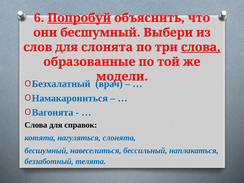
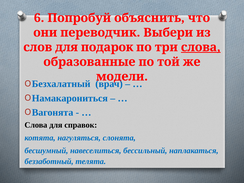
Попробуй underline: present -> none (79, 18)
они бесшумный: бесшумный -> переводчик (100, 33)
для слонята: слонята -> подарок (107, 47)
